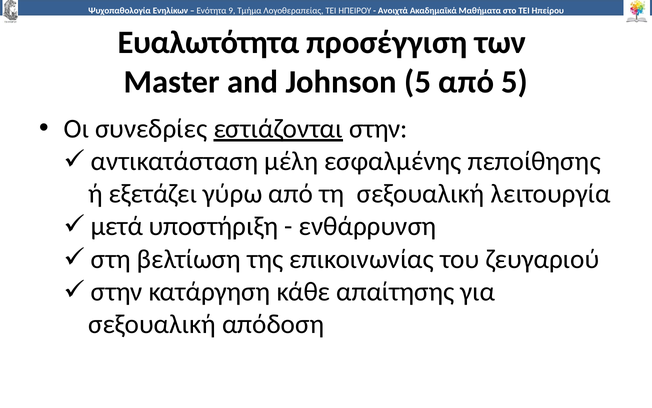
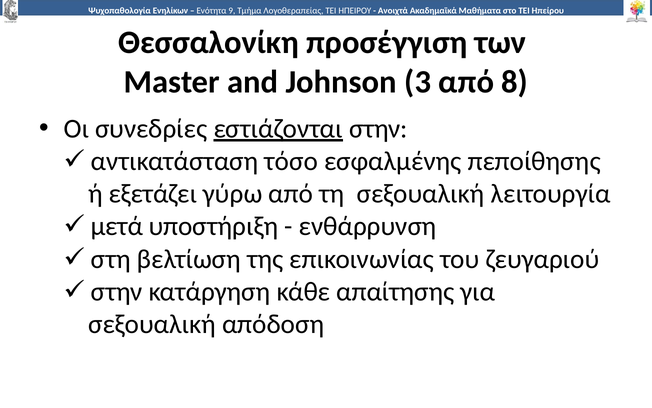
Ευαλωτότητα: Ευαλωτότητα -> Θεσσαλονίκη (209, 43)
Johnson 5: 5 -> 3 (418, 82)
από 5: 5 -> 8 (515, 82)
μέλη: μέλη -> τόσο (291, 161)
